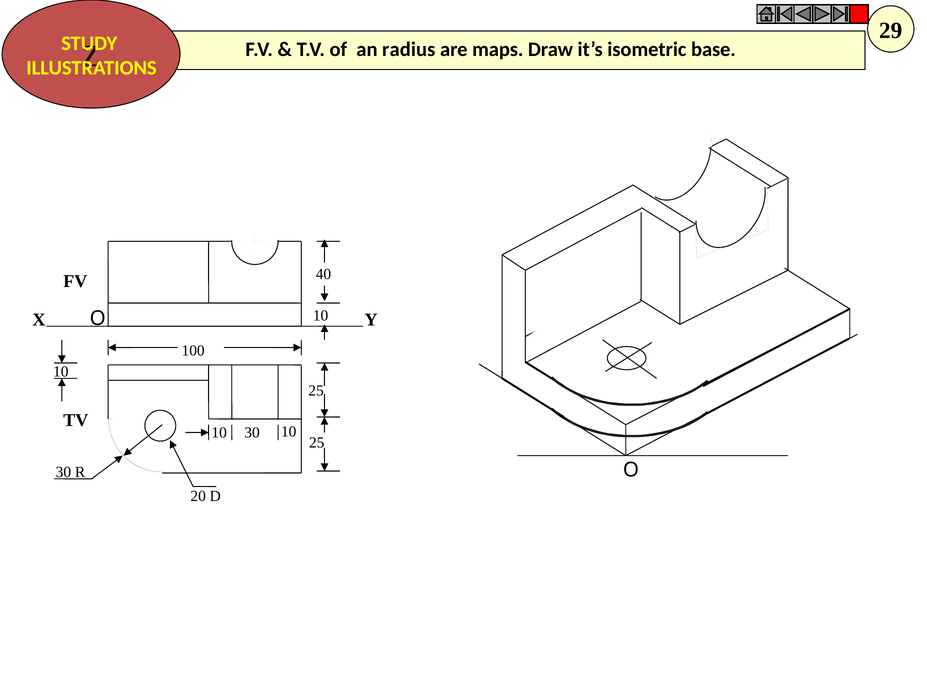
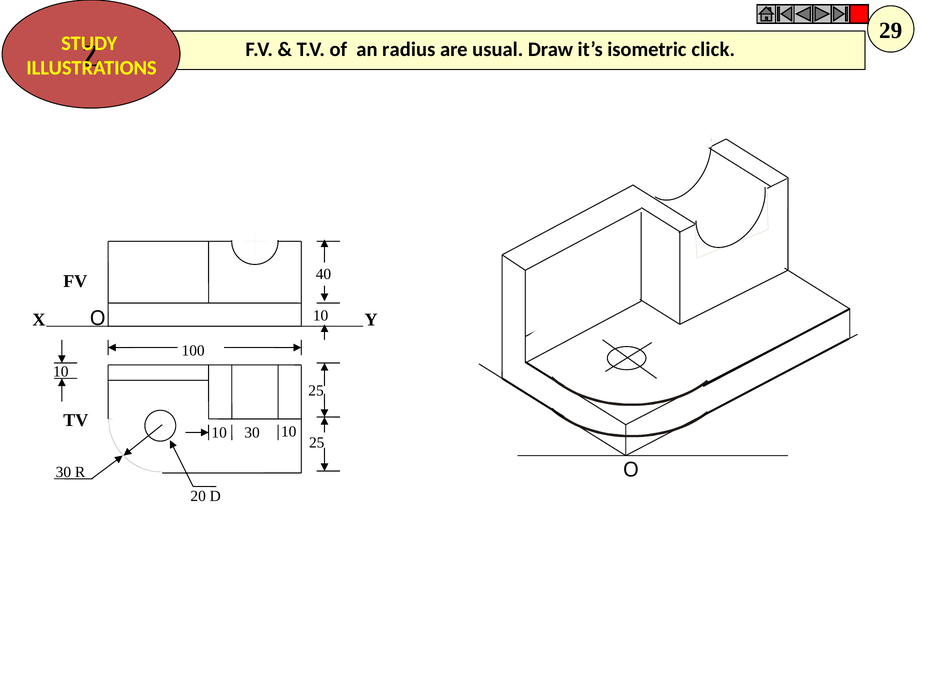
maps: maps -> usual (498, 49)
base: base -> click (713, 49)
